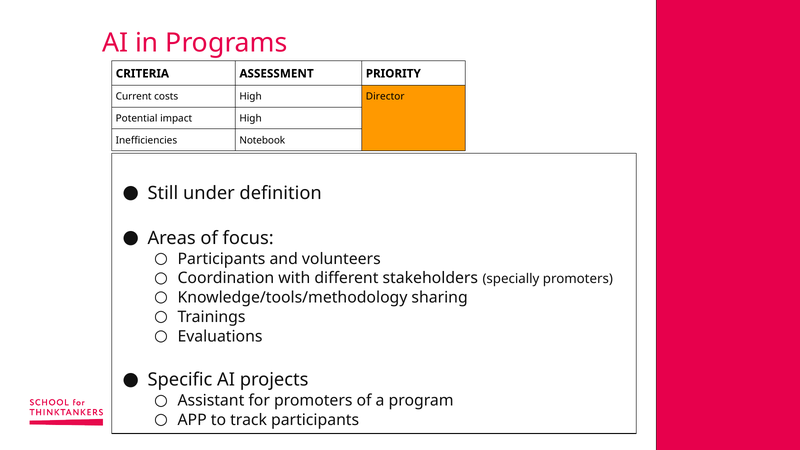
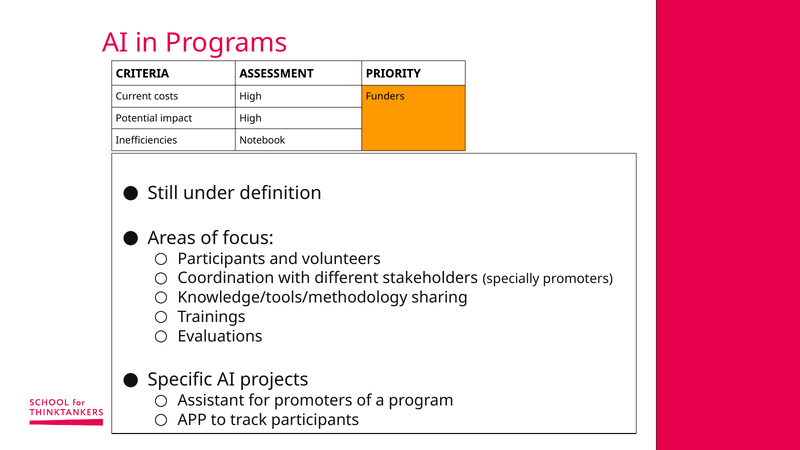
Director: Director -> Funders (385, 97)
